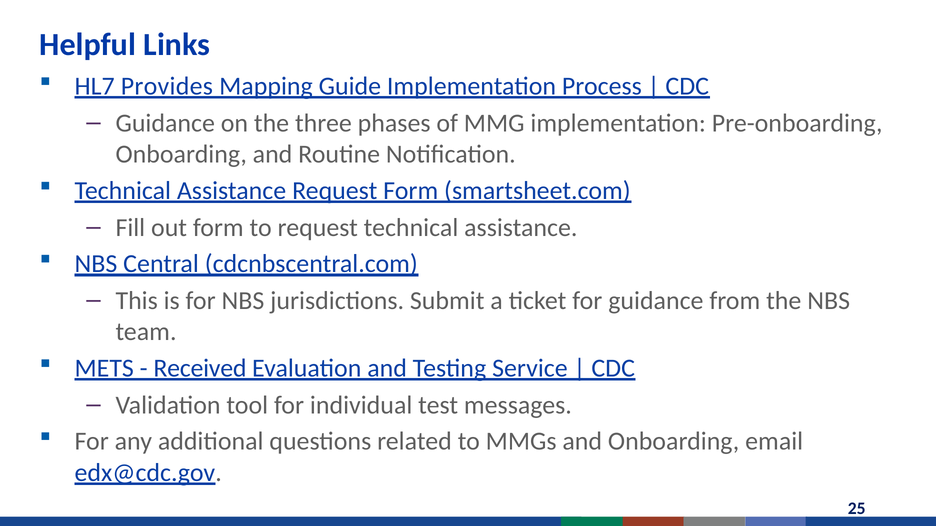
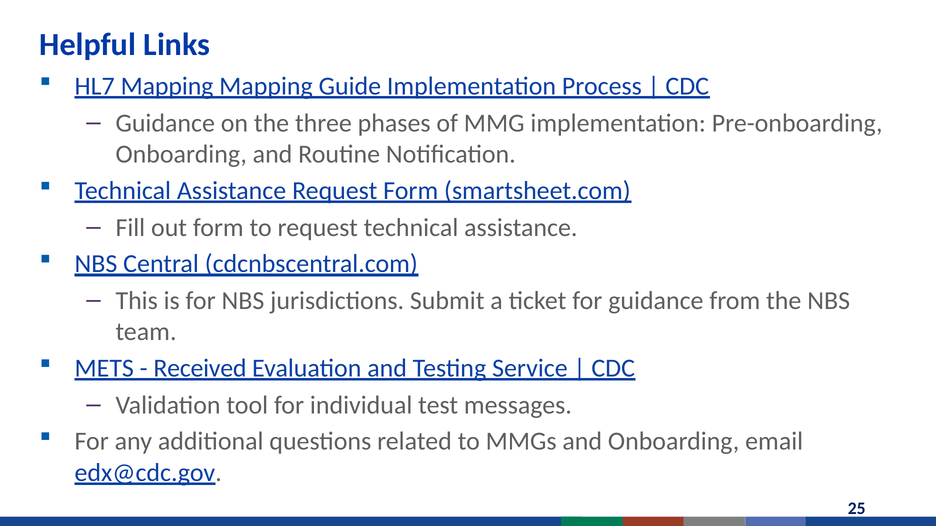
HL7 Provides: Provides -> Mapping (167, 86)
